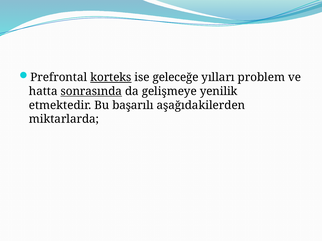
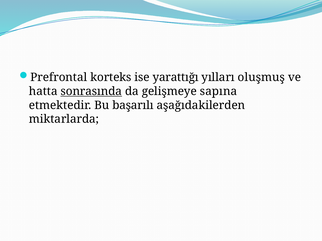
korteks underline: present -> none (111, 78)
geleceğe: geleceğe -> yarattığı (176, 78)
problem: problem -> oluşmuş (261, 78)
yenilik: yenilik -> sapına (219, 91)
